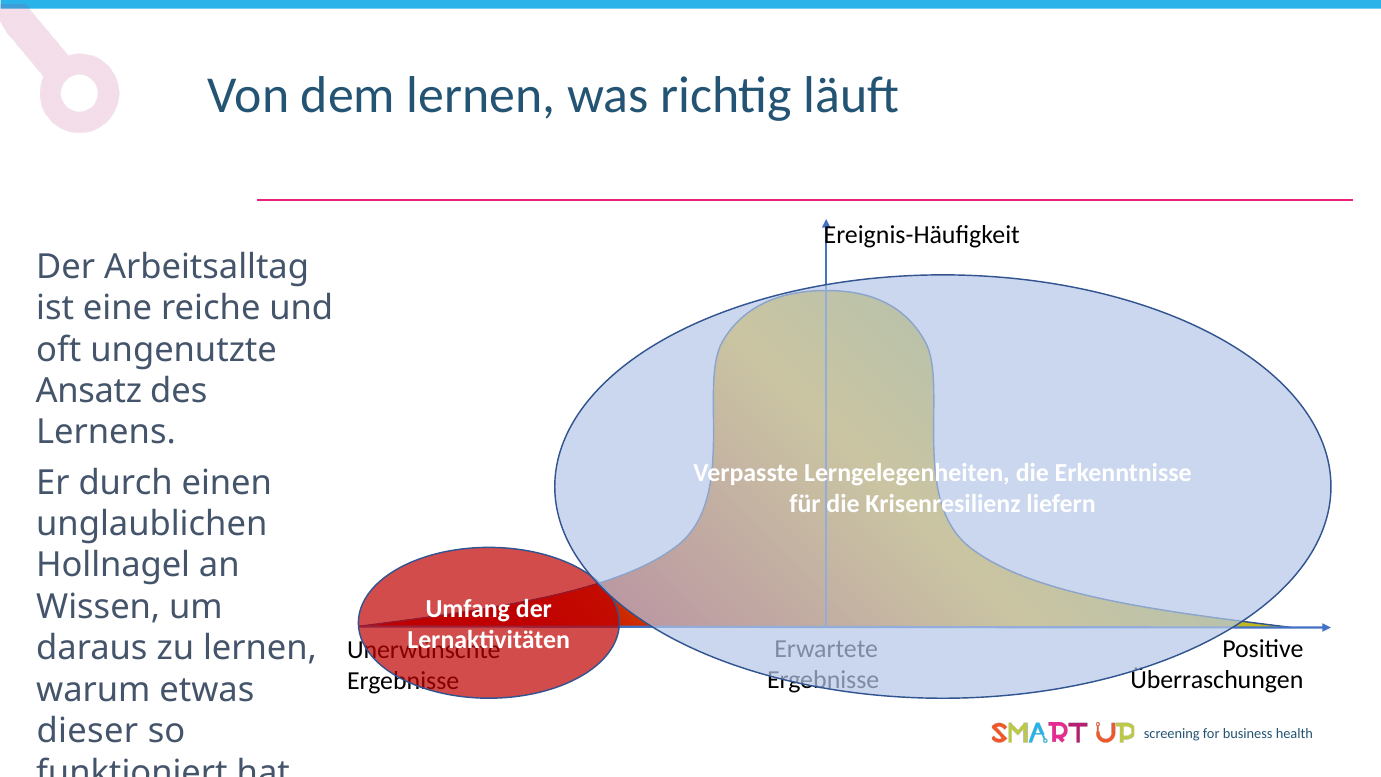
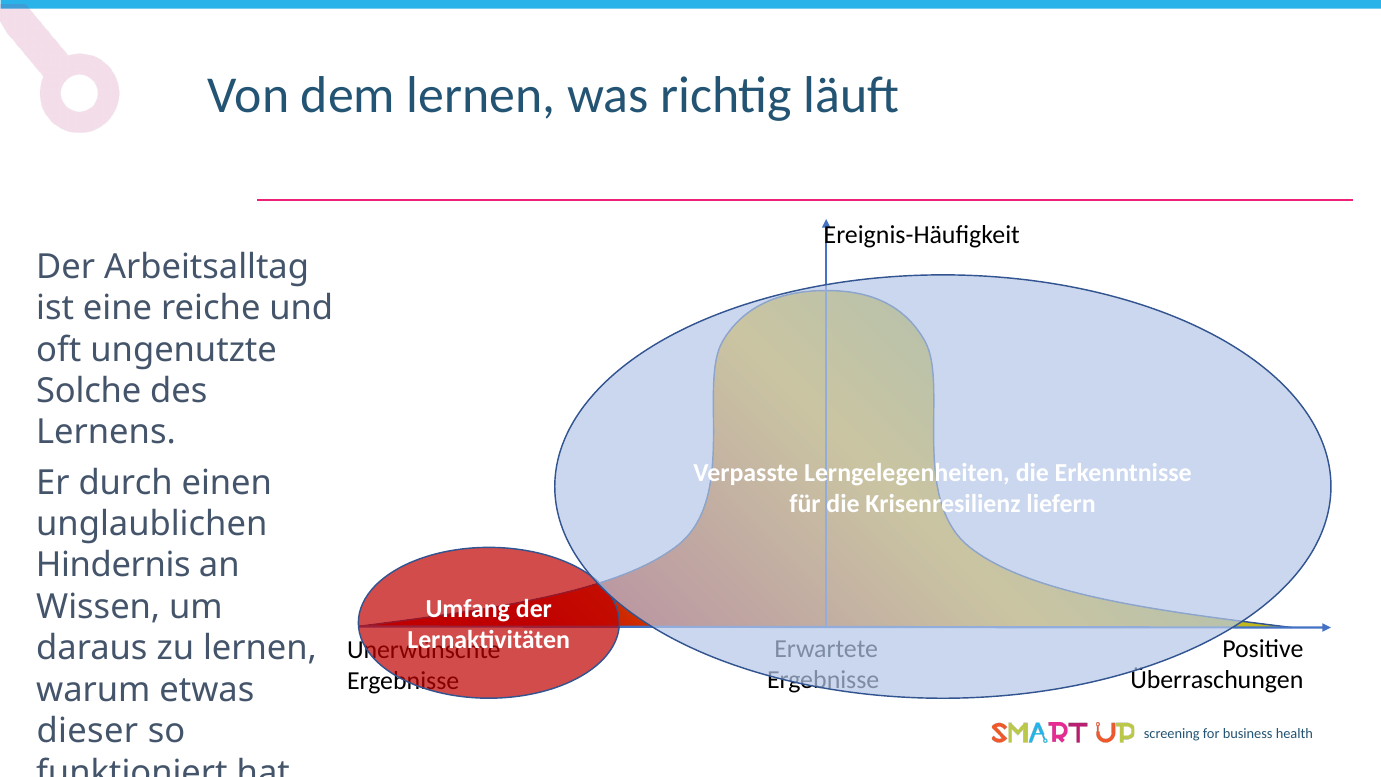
Ansatz: Ansatz -> Solche (89, 391)
Hollnagel: Hollnagel -> Hindernis (113, 565)
